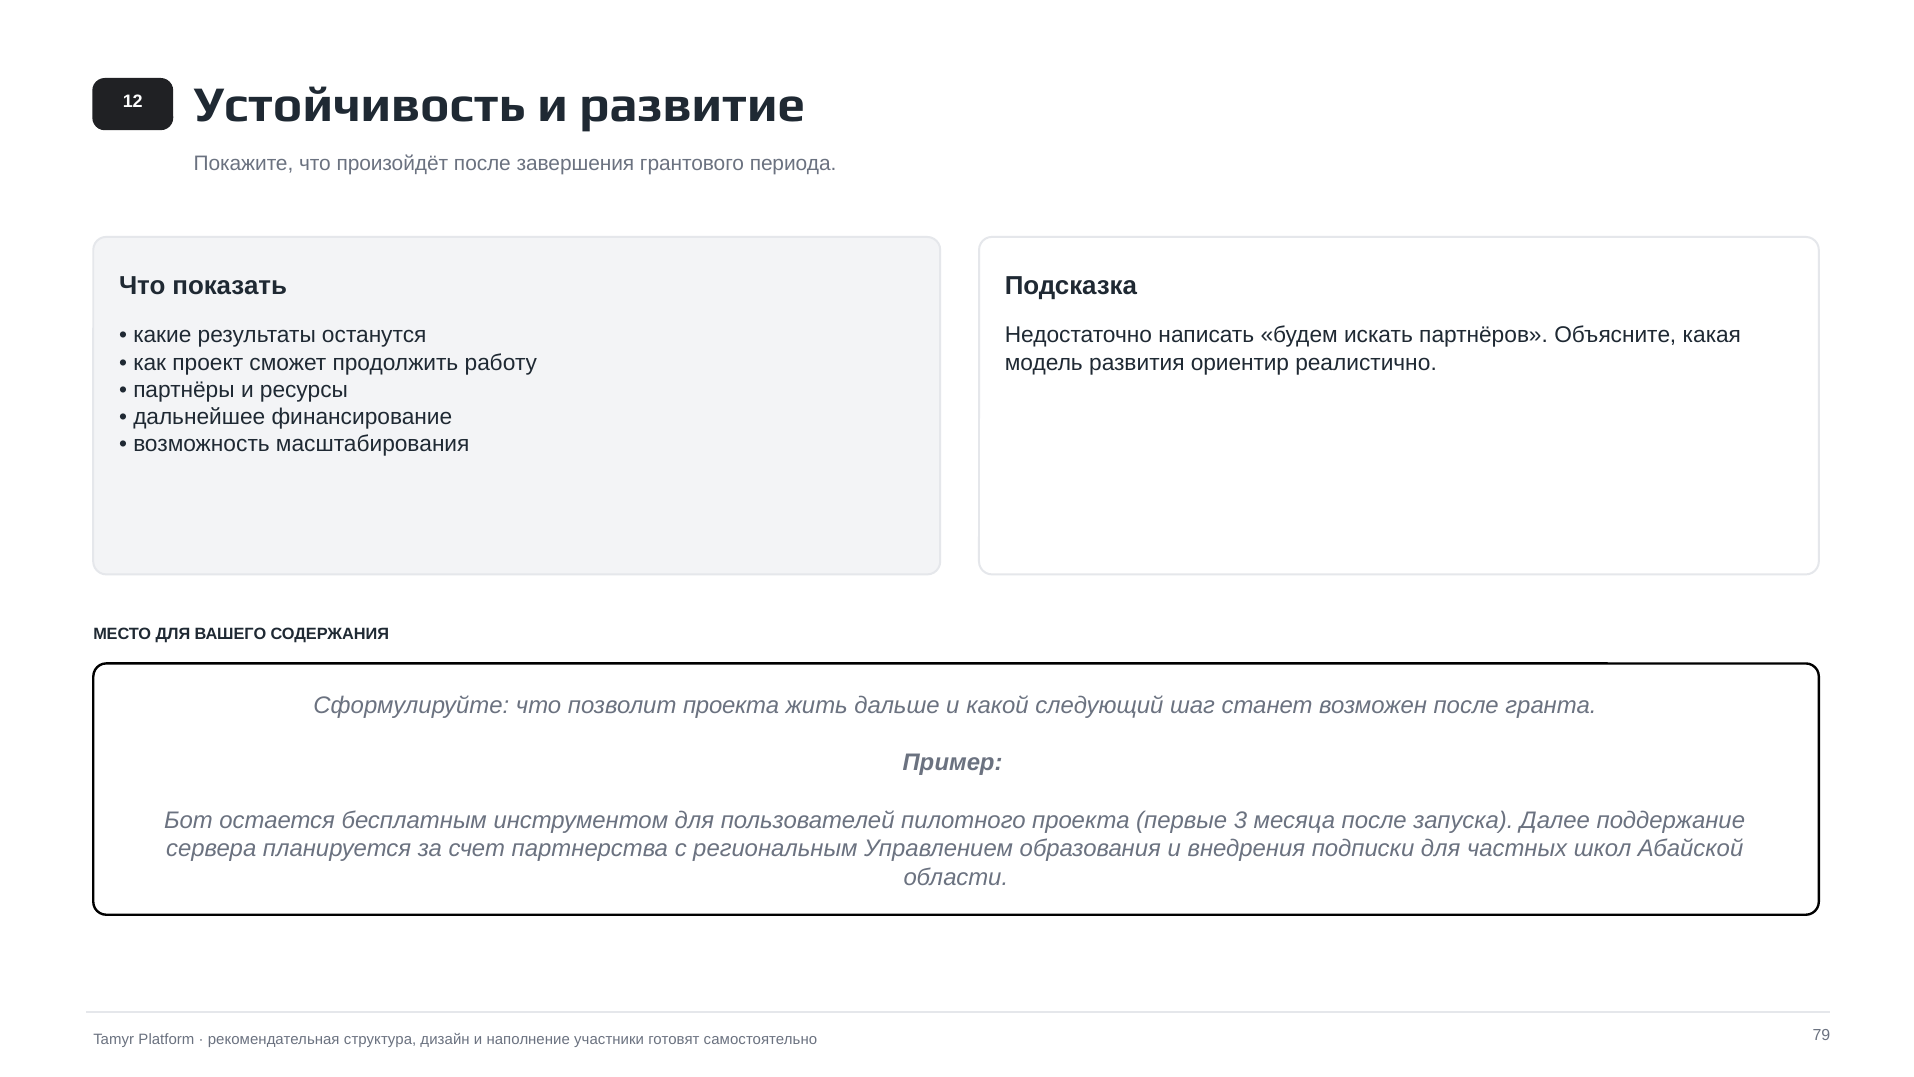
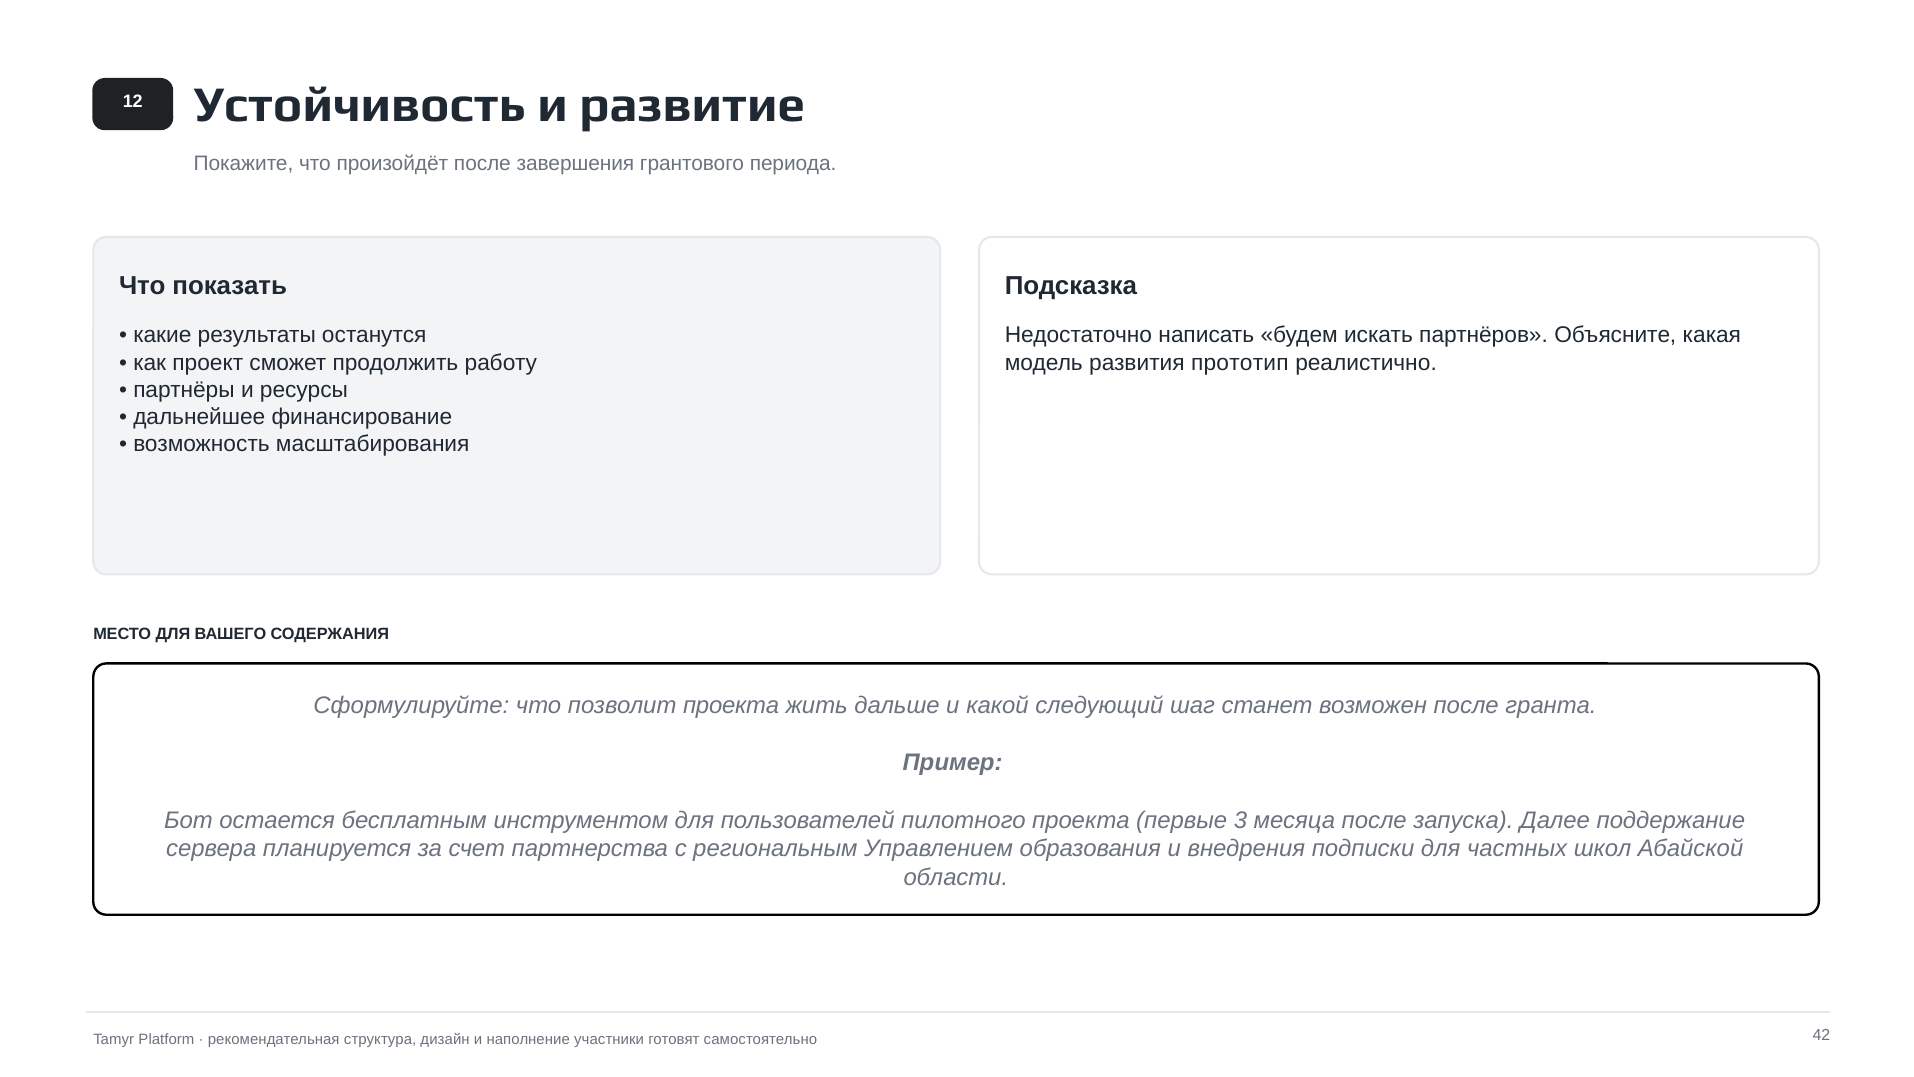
ориентир: ориентир -> прототип (1240, 363)
79: 79 -> 42 (1821, 1035)
